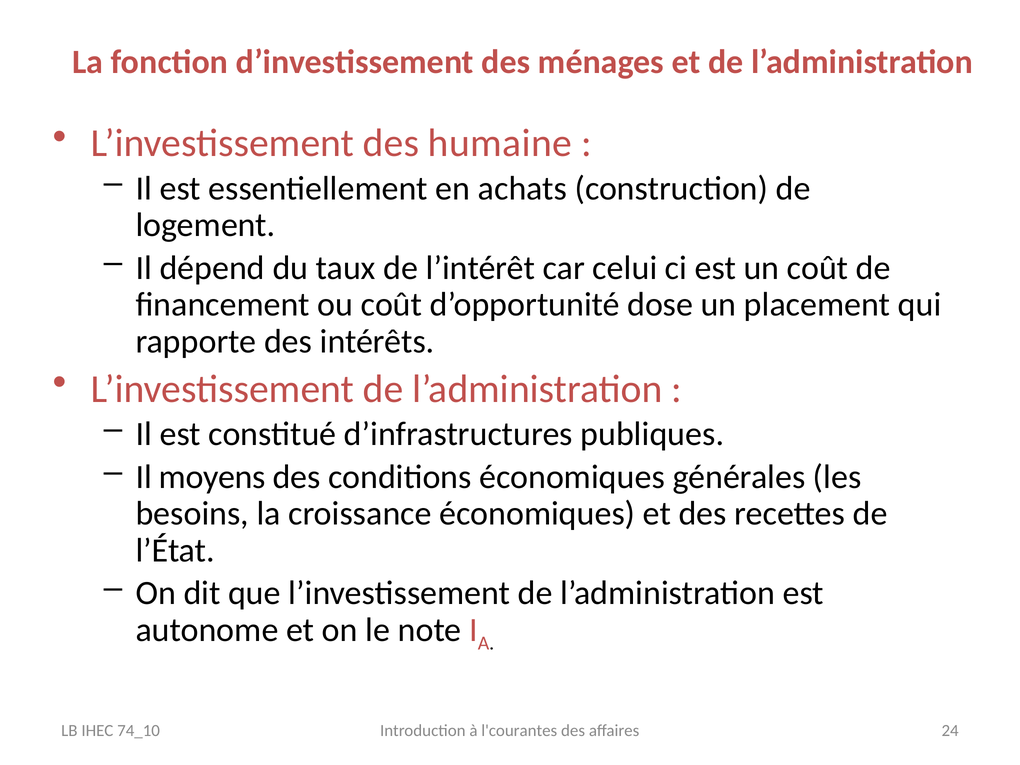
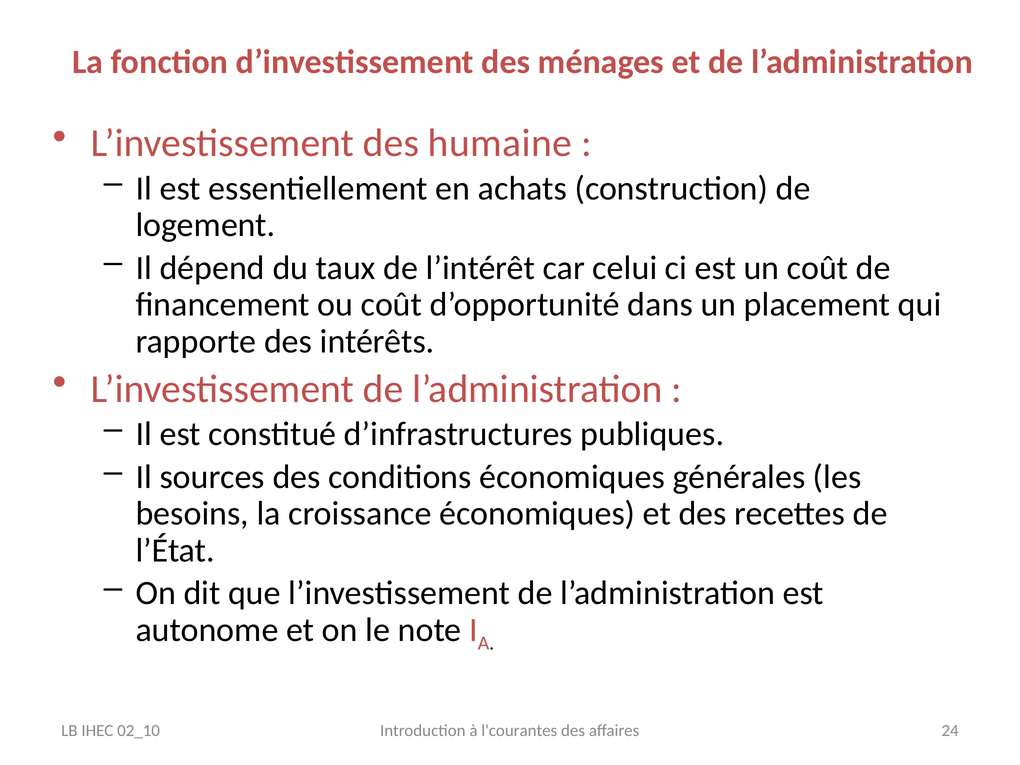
dose: dose -> dans (660, 305)
moyens: moyens -> sources (212, 477)
74_10: 74_10 -> 02_10 (139, 731)
